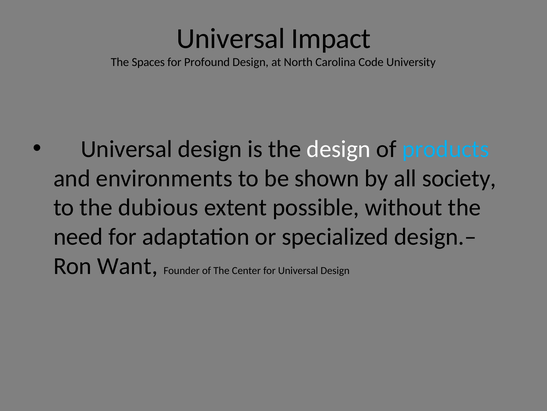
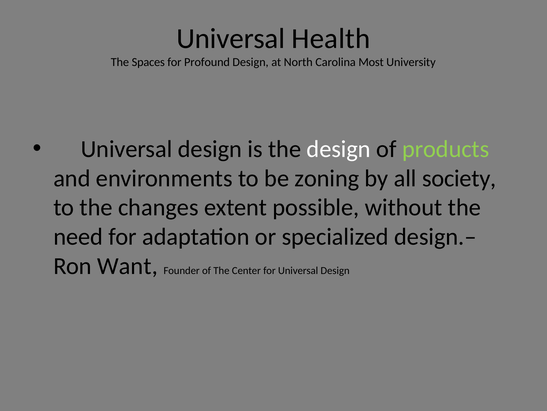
Impact: Impact -> Health (331, 38)
Code: Code -> Most (371, 62)
products colour: light blue -> light green (446, 149)
shown: shown -> zoning (327, 178)
dubious: dubious -> changes (158, 207)
